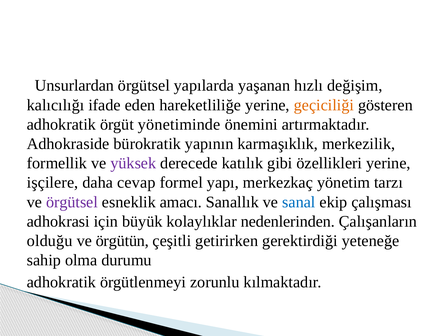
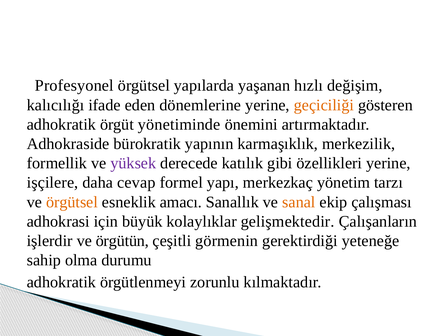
Unsurlardan: Unsurlardan -> Profesyonel (74, 86)
hareketliliğe: hareketliliğe -> dönemlerine (200, 105)
örgütsel colour: purple -> orange (72, 202)
sanal colour: blue -> orange (299, 202)
nedenlerinden: nedenlerinden -> gelişmektedir (288, 221)
olduğu: olduğu -> işlerdir (50, 241)
getirirken: getirirken -> görmenin (227, 241)
